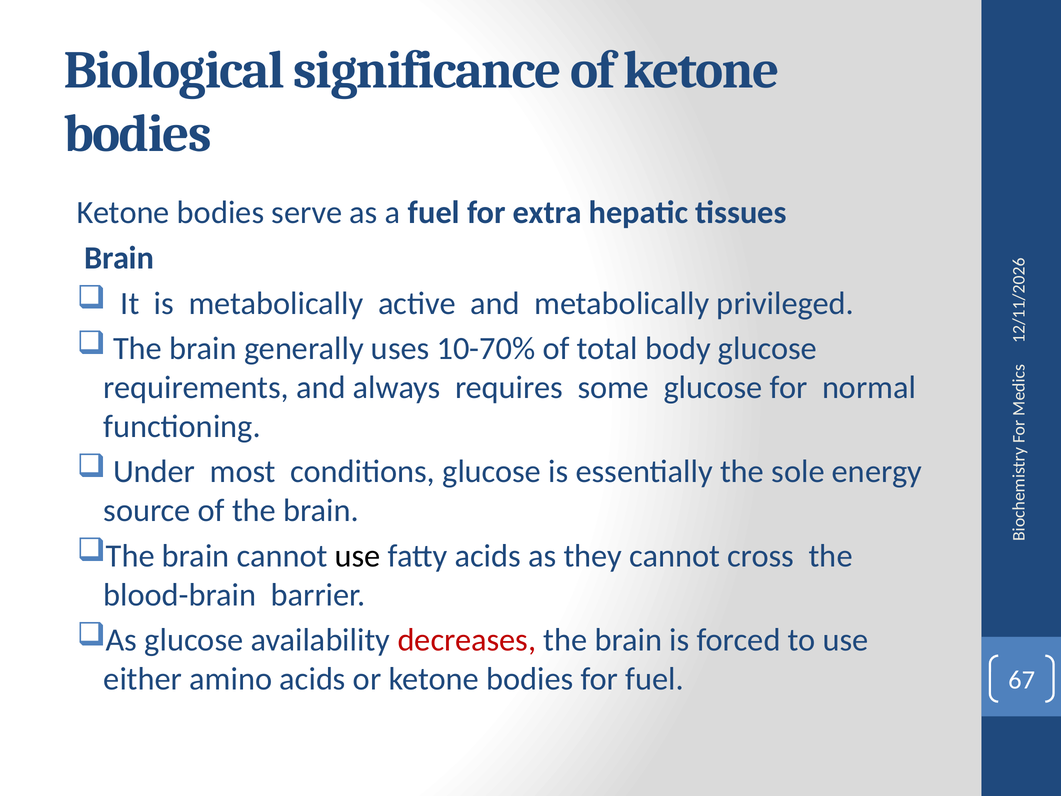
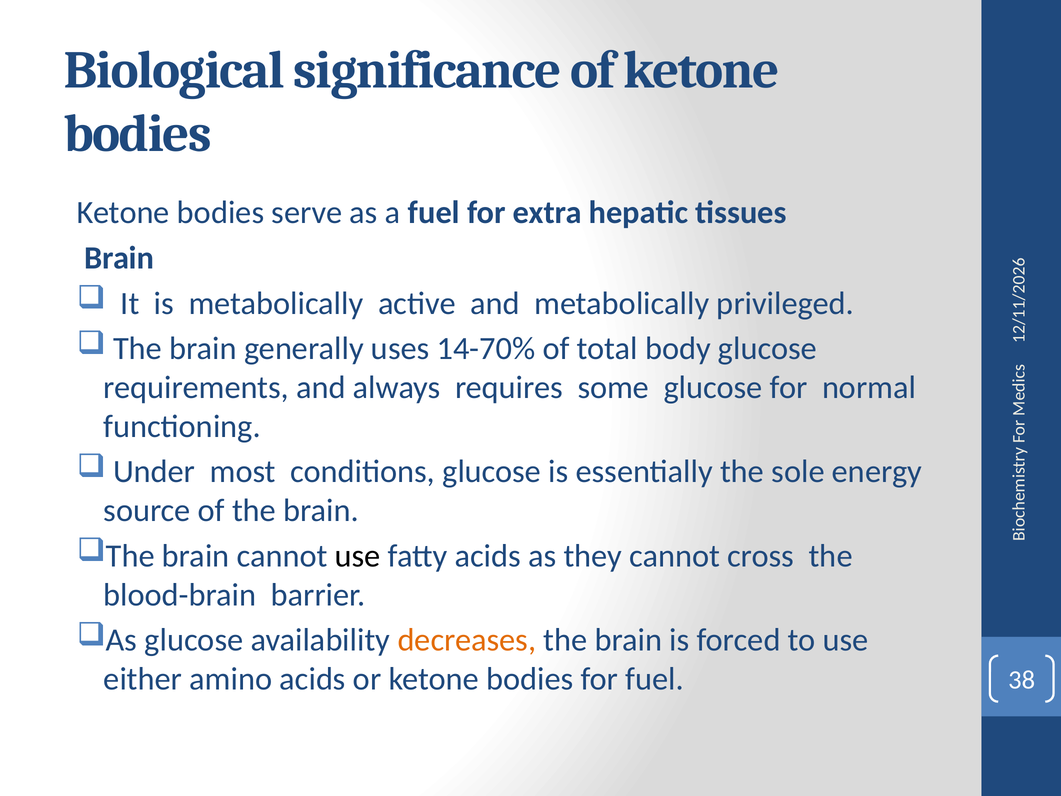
10-70%: 10-70% -> 14-70% (486, 349)
decreases colour: red -> orange (467, 640)
67: 67 -> 38 (1022, 680)
